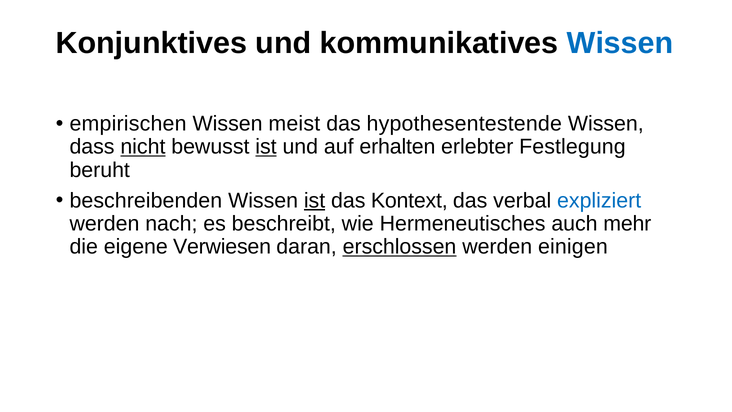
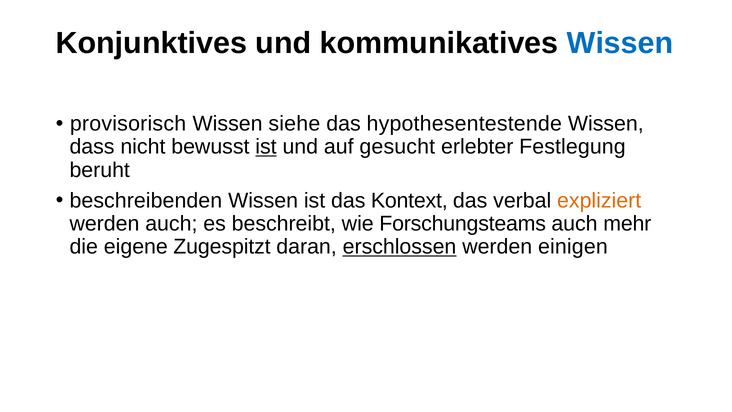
empirischen: empirischen -> provisorisch (128, 124)
meist: meist -> siehe (294, 124)
nicht underline: present -> none (143, 147)
erhalten: erhalten -> gesucht (397, 147)
ist underline: present -> none (315, 201)
expliziert colour: blue -> orange (599, 201)
werden nach: nach -> auch (171, 224)
Hermeneutisches: Hermeneutisches -> Forschungsteams (463, 224)
Verwiesen: Verwiesen -> Zugespitzt (222, 247)
